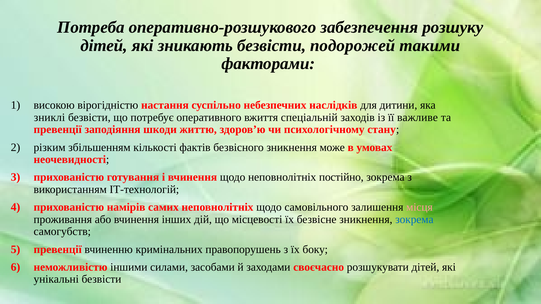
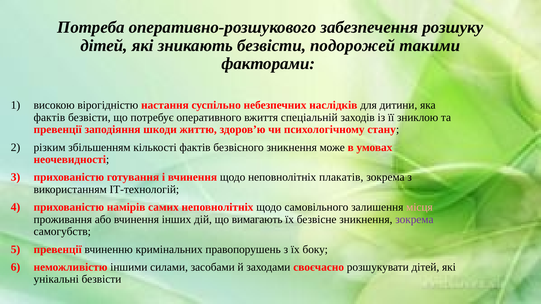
зниклі: зниклі -> фактів (49, 117)
важливе: важливе -> зниклою (418, 117)
постійно: постійно -> плакатів (341, 177)
місцевості: місцевості -> вимагають (257, 220)
зокрема colour: blue -> purple (414, 220)
